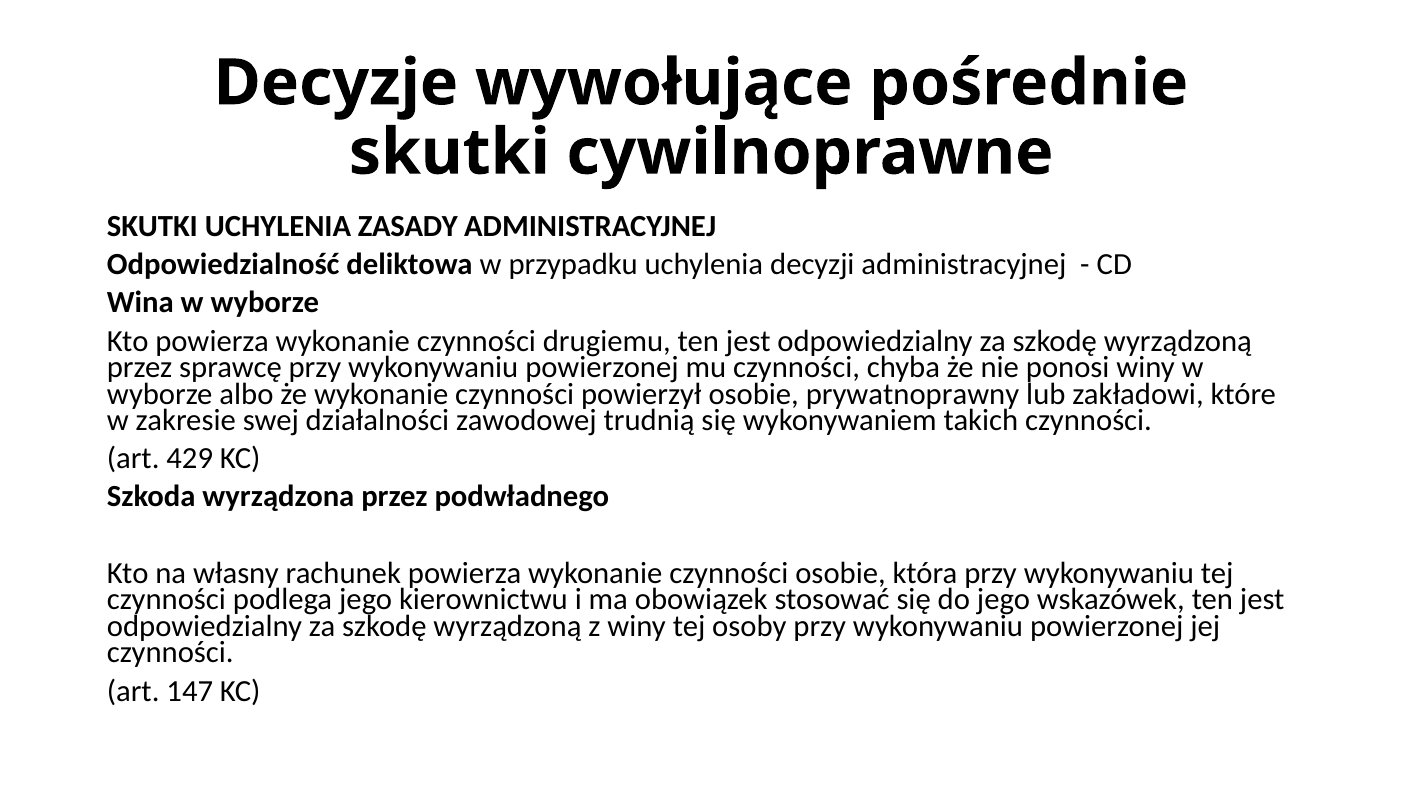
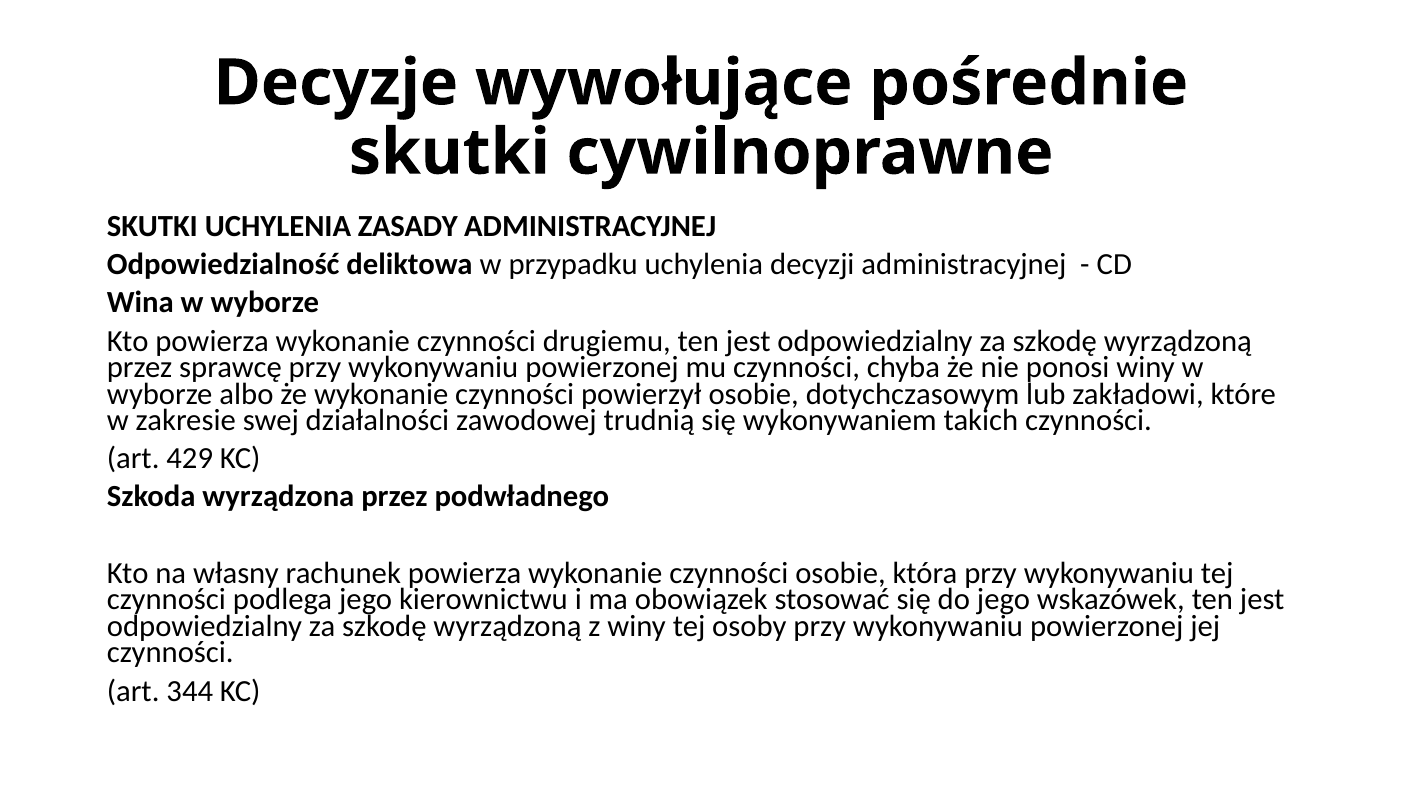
prywatnoprawny: prywatnoprawny -> dotychczasowym (913, 394)
147: 147 -> 344 (190, 691)
